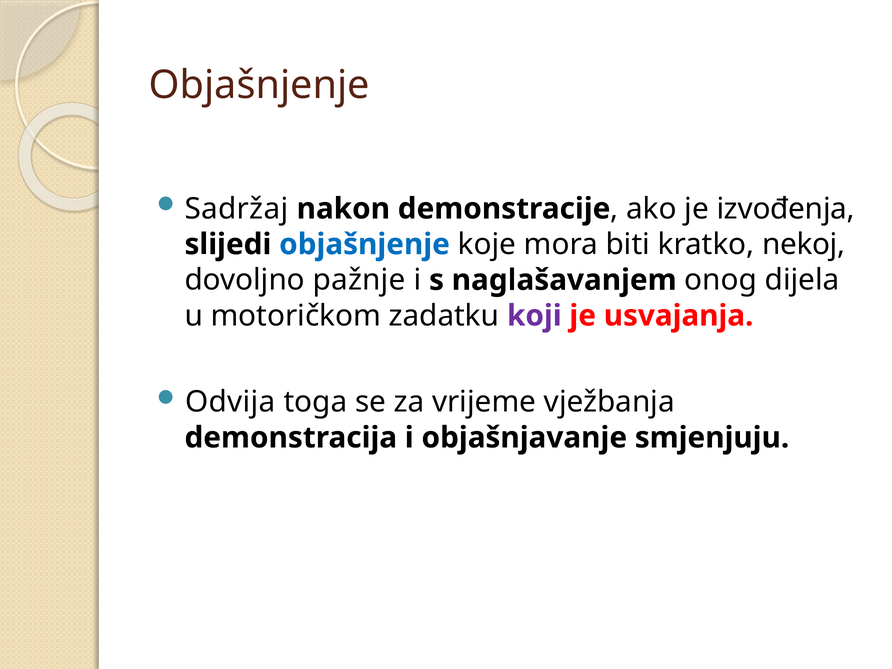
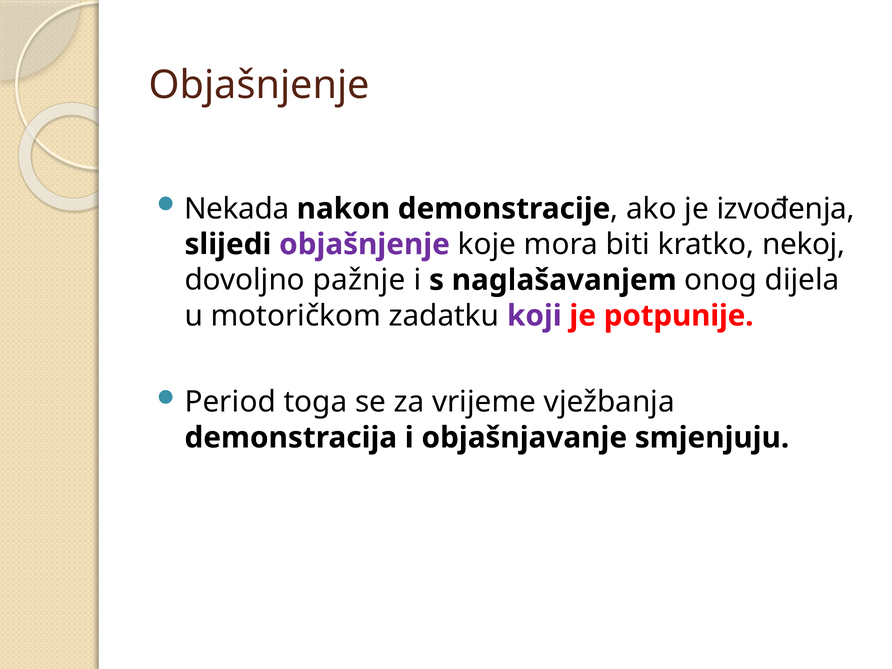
Sadržaj: Sadržaj -> Nekada (237, 209)
objašnjenje colour: blue -> purple (365, 244)
usvajanja: usvajanja -> potpunije (679, 316)
Odvija: Odvija -> Period (230, 402)
